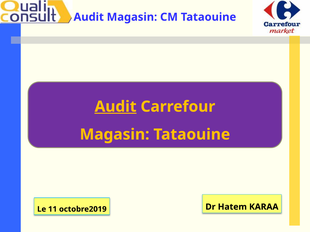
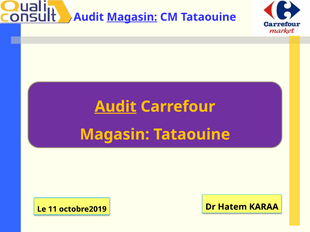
Magasin underline: none -> present (132, 17)
